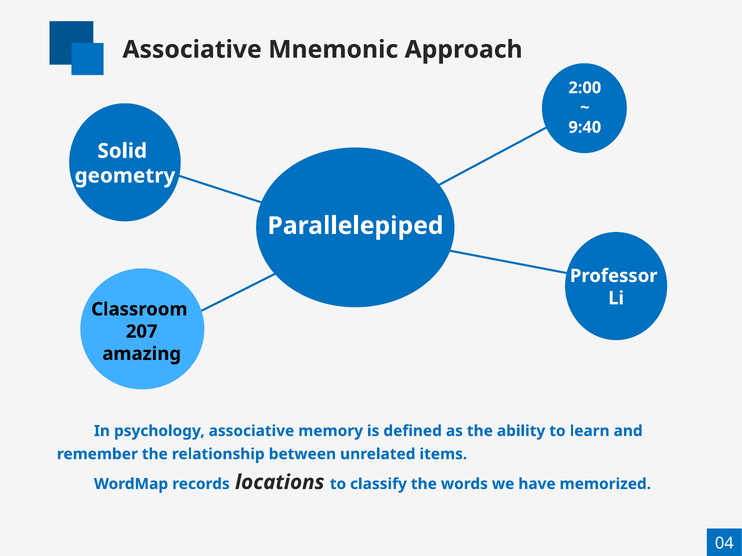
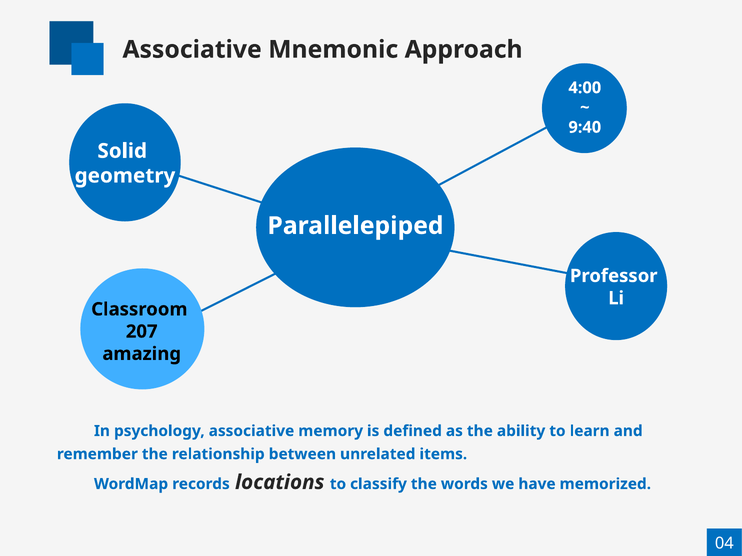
2:00: 2:00 -> 4:00 (585, 88)
